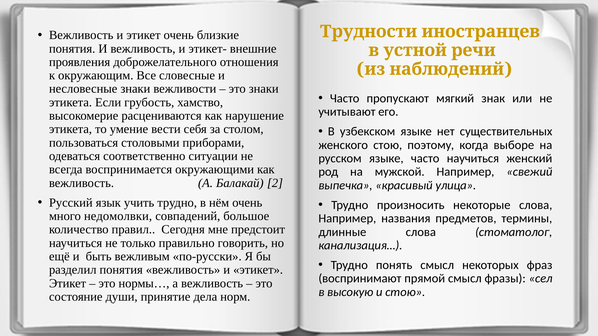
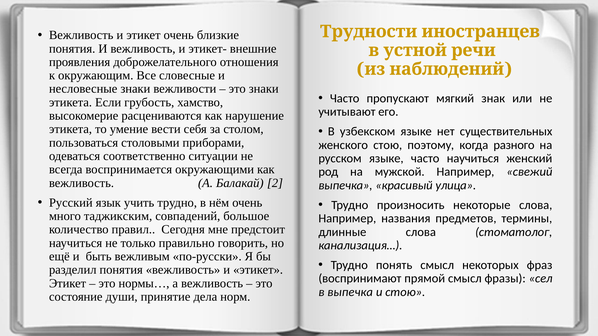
выборе: выборе -> разного (514, 145)
недомолвки: недомолвки -> таджикским (118, 216)
в высокую: высокую -> выпечка (350, 292)
